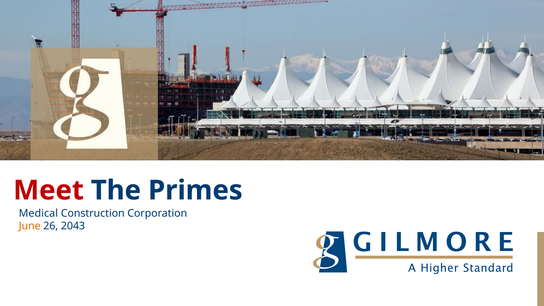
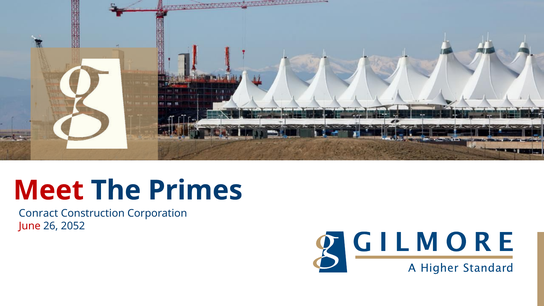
Medical: Medical -> Conract (38, 213)
June colour: orange -> red (30, 226)
2043: 2043 -> 2052 (73, 226)
